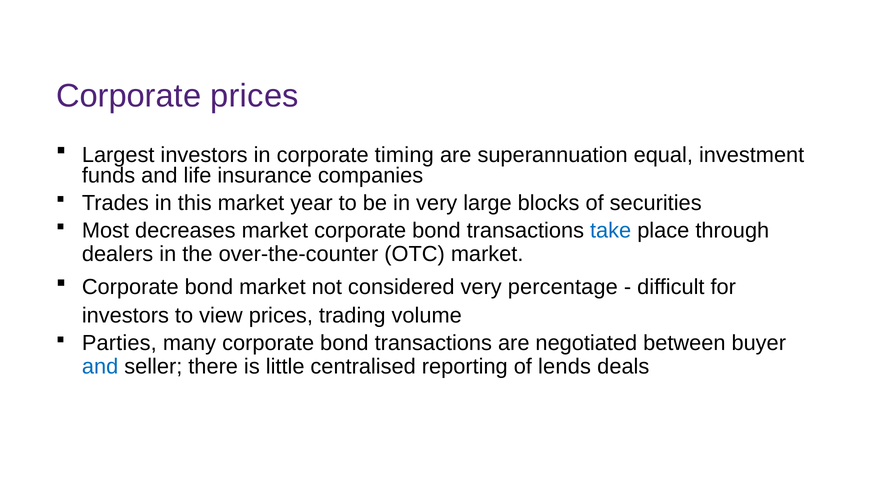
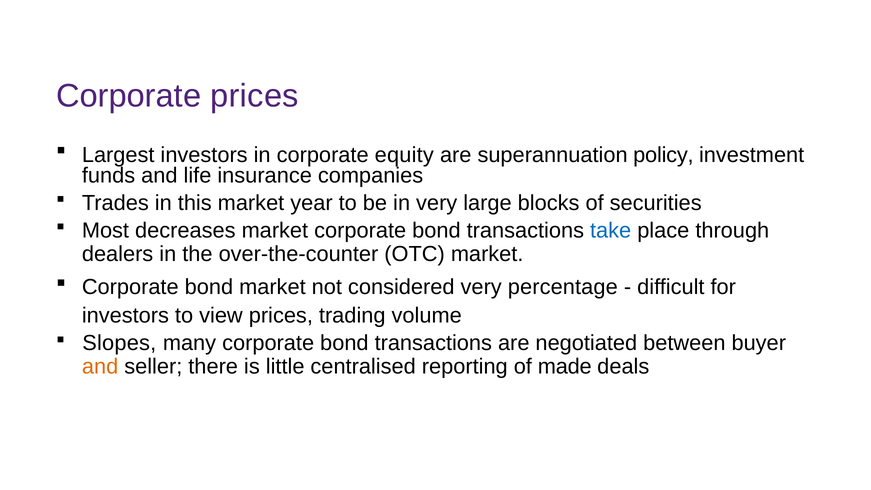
timing: timing -> equity (404, 155)
equal: equal -> policy (663, 155)
Parties: Parties -> Slopes (119, 343)
and colour: blue -> orange (100, 366)
lends: lends -> made (565, 366)
